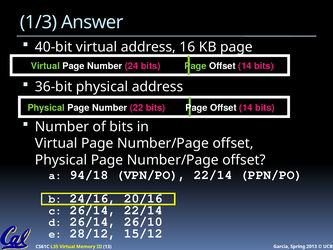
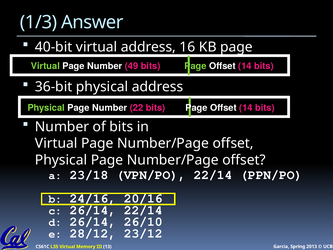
24: 24 -> 49 (132, 66)
94/18: 94/18 -> 23/18 (89, 175)
15/12: 15/12 -> 23/12 (143, 233)
